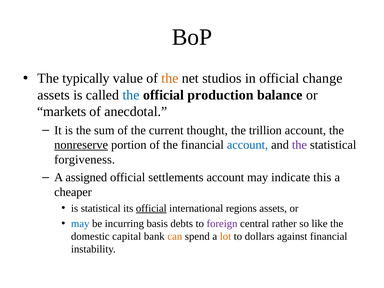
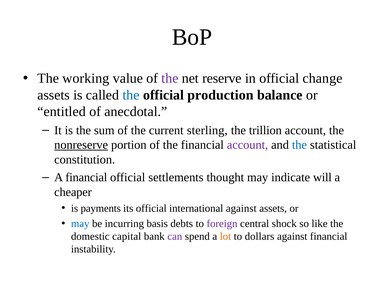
typically: typically -> working (86, 78)
the colour: orange -> purple (170, 78)
studios: studios -> reserve (222, 78)
markets: markets -> entitled (62, 112)
thought: thought -> sterling (207, 130)
account colour: blue -> purple (248, 145)
the colour: purple -> blue (299, 145)
forgiveness: forgiveness -> constitution (85, 160)
A assigned: assigned -> financial (86, 177)
settlements account: account -> thought (225, 177)
this: this -> will (322, 177)
is statistical: statistical -> payments (101, 208)
official underline: present -> none (151, 208)
international regions: regions -> against (241, 208)
rather: rather -> shock (284, 224)
can colour: orange -> purple (175, 236)
